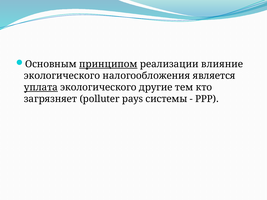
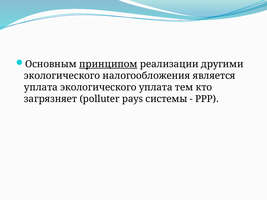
влияние: влияние -> другими (222, 64)
уплата underline: present -> none (41, 87)
экологического другие: другие -> уплата (156, 87)
